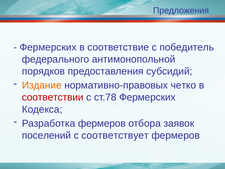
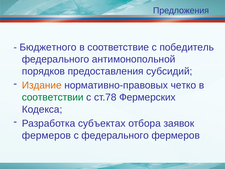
Фермерских: Фермерских -> Бюджетного (48, 47)
соответствии colour: red -> green (53, 97)
Разработка фермеров: фермеров -> субъектах (102, 123)
поселений: поселений -> фермеров (46, 135)
с соответствует: соответствует -> федерального (115, 135)
